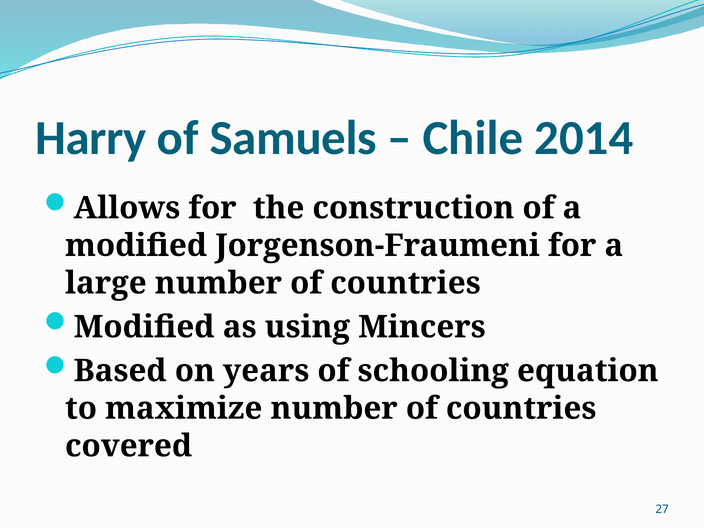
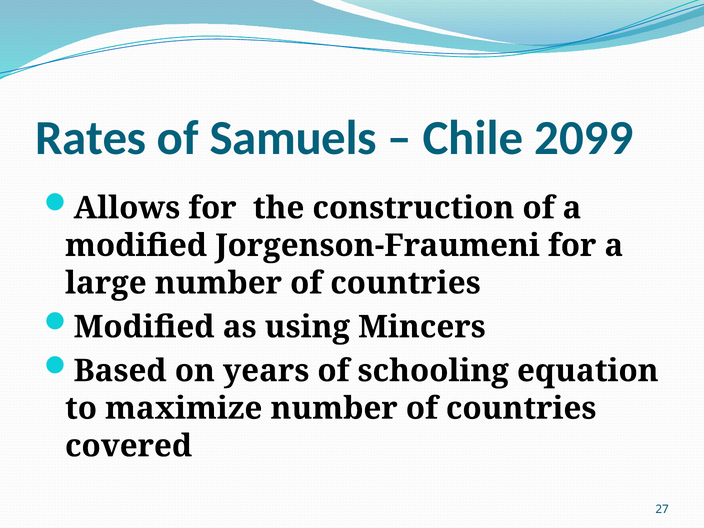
Harry: Harry -> Rates (91, 138)
2014: 2014 -> 2099 (584, 138)
